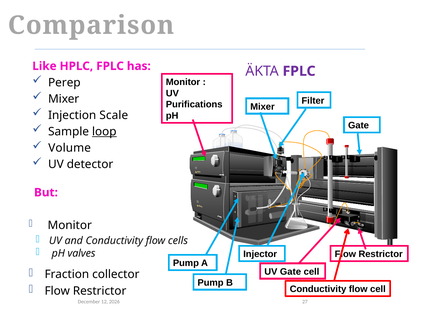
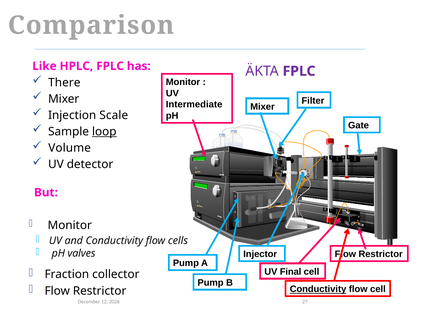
Perep: Perep -> There (64, 83)
Purifications: Purifications -> Intermediate (194, 105)
UV Gate: Gate -> Final (291, 272)
Conductivity underline: none -> present (318, 290)
